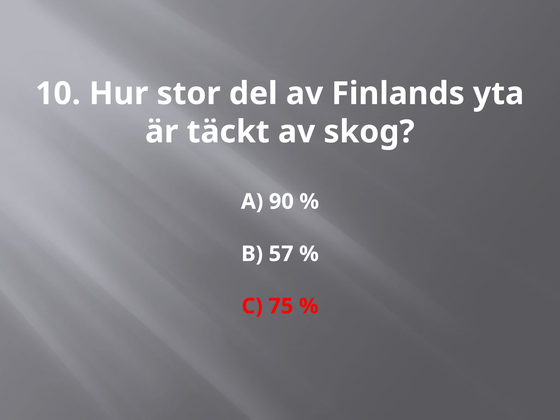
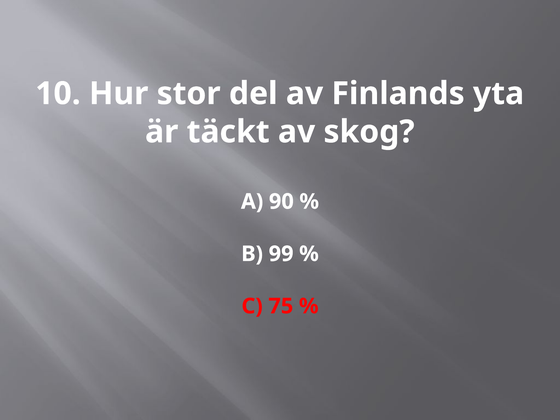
57: 57 -> 99 (281, 254)
